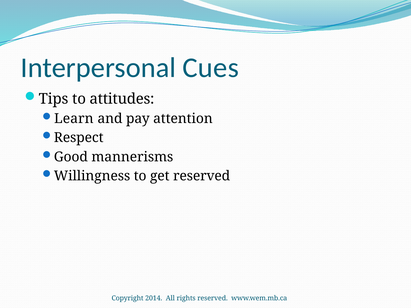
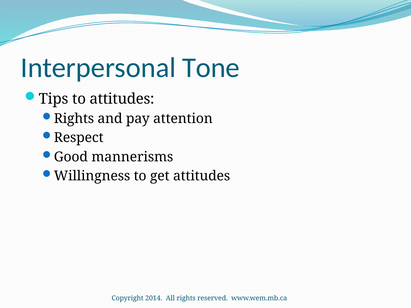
Cues: Cues -> Tone (211, 68)
Learn: Learn -> Rights (74, 119)
get reserved: reserved -> attitudes (202, 176)
